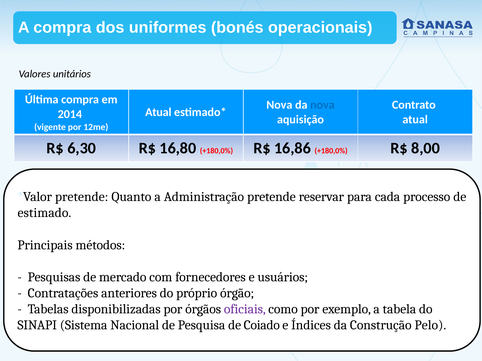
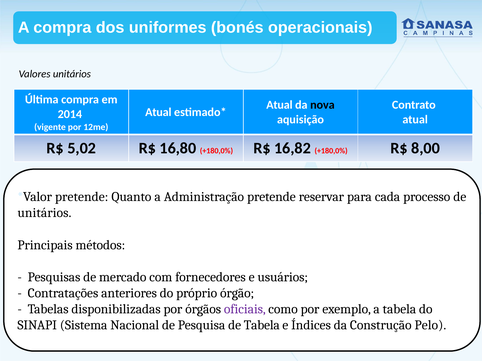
Nova: Nova -> Atual (279, 105)
nova colour: blue -> black (322, 105)
6,30: 6,30 -> 5,02 (82, 148)
16,86: 16,86 -> 16,82 (293, 148)
estimado: estimado -> unitários (44, 213)
de Coiado: Coiado -> Tabela (262, 326)
